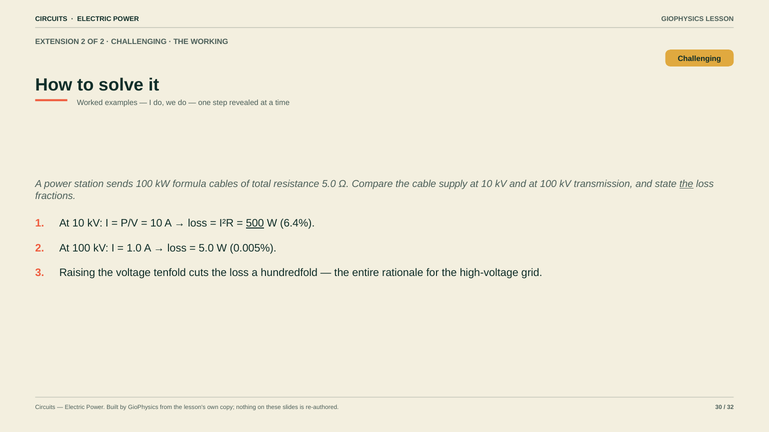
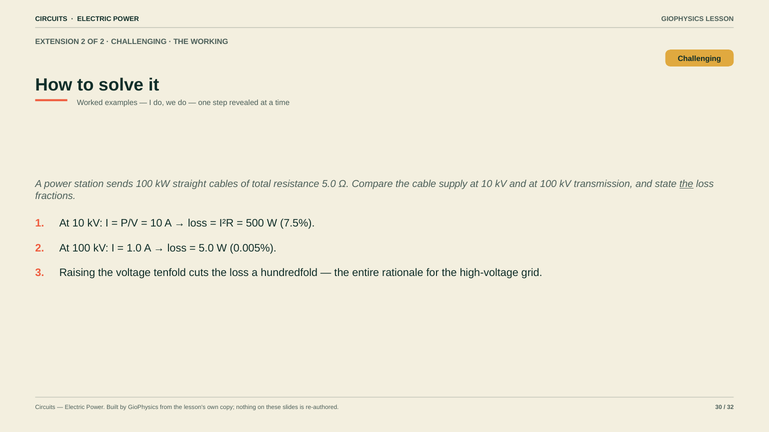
formula: formula -> straight (189, 184)
500 underline: present -> none (255, 224)
6.4%: 6.4% -> 7.5% (297, 224)
